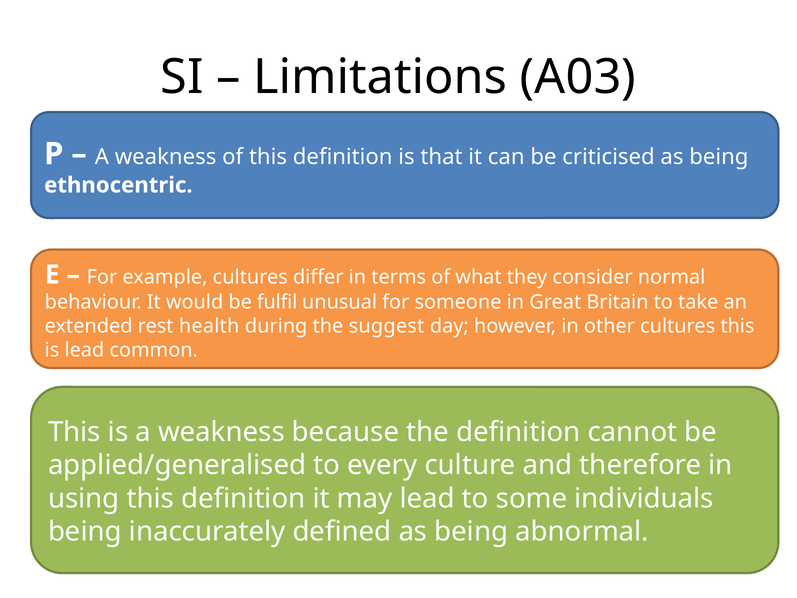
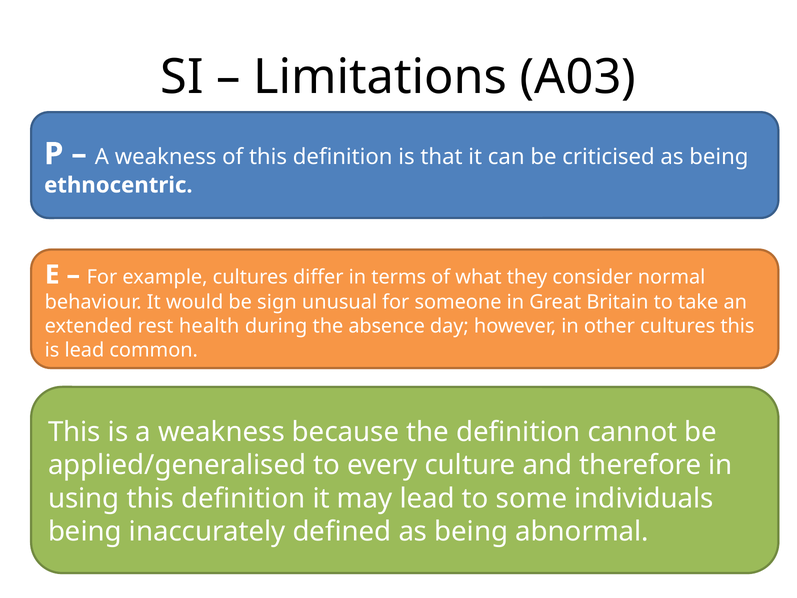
fulfil: fulfil -> sign (277, 302)
suggest: suggest -> absence (387, 326)
